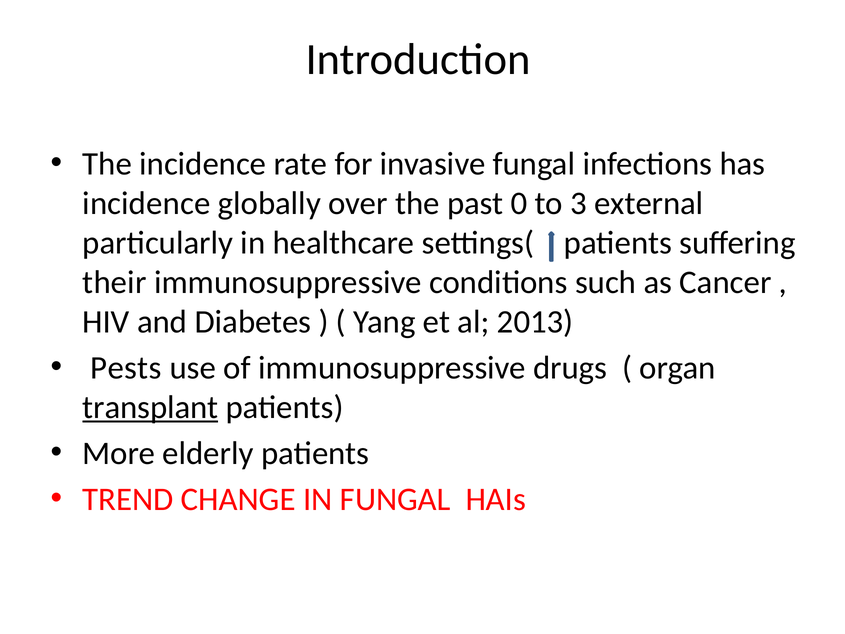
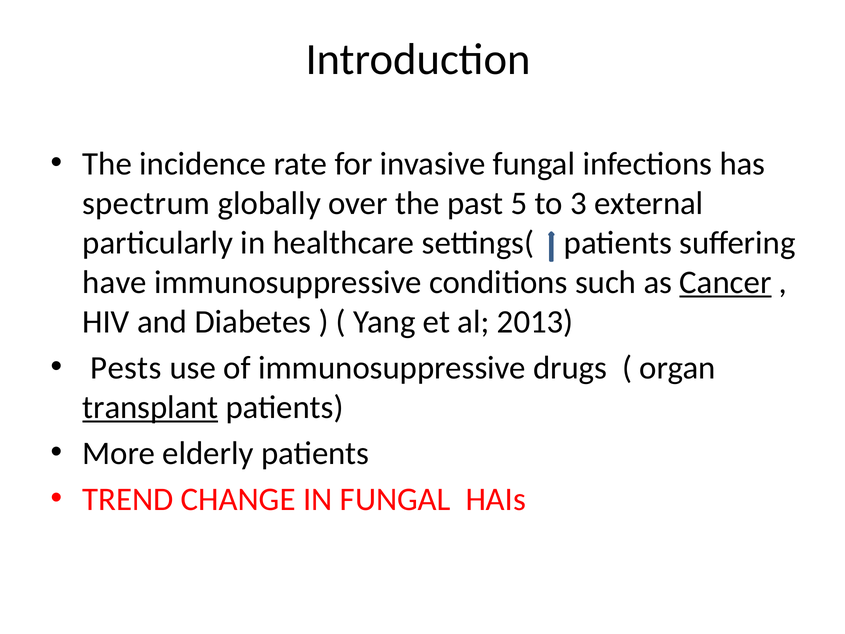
incidence: incidence -> spectrum (146, 203)
0: 0 -> 5 (519, 203)
their: their -> have (115, 282)
Cancer underline: none -> present (726, 282)
